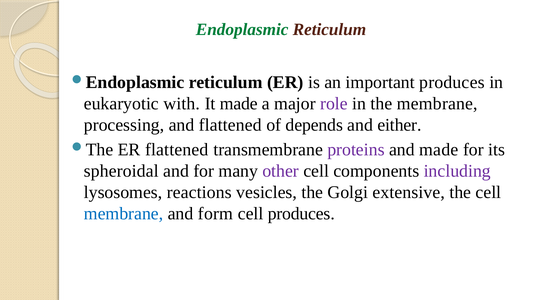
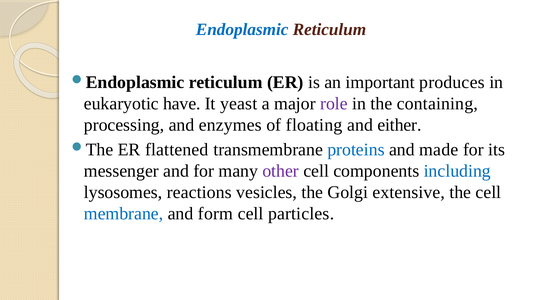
Endoplasmic colour: green -> blue (242, 30)
with: with -> have (182, 104)
It made: made -> yeast (239, 104)
the membrane: membrane -> containing (437, 104)
and flattened: flattened -> enzymes (230, 125)
depends: depends -> floating (314, 125)
proteins colour: purple -> blue (356, 150)
spheroidal: spheroidal -> messenger (121, 171)
including colour: purple -> blue (457, 171)
cell produces: produces -> particles (301, 214)
